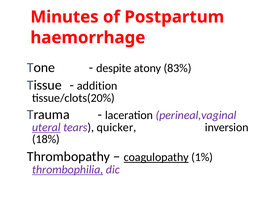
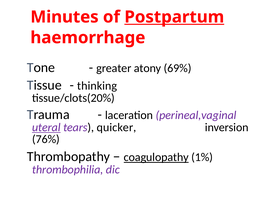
Postpartum underline: none -> present (174, 17)
despite: despite -> greater (114, 68)
83%: 83% -> 69% (178, 68)
addition: addition -> thinking (97, 86)
18%: 18% -> 76% (46, 139)
thrombophilia underline: present -> none (68, 170)
